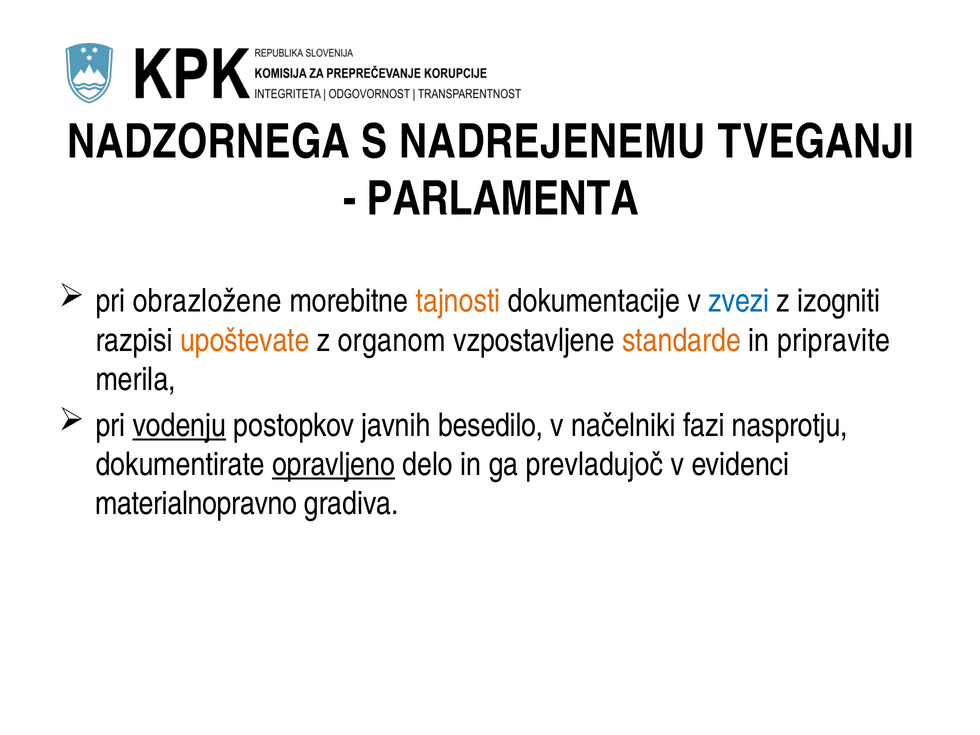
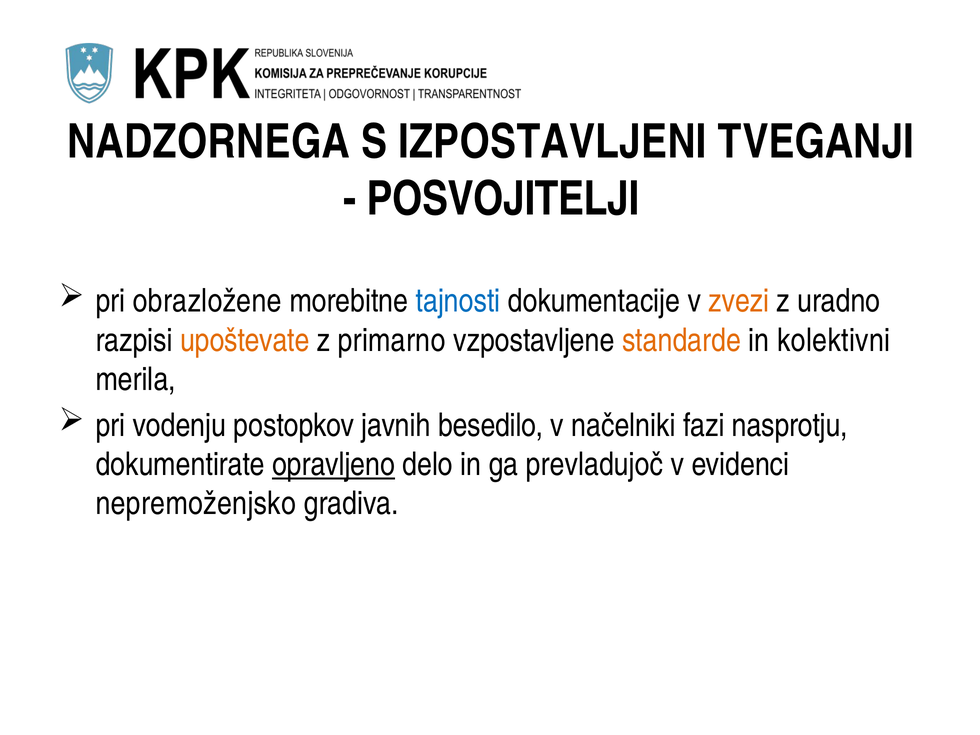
NADREJENEMU: NADREJENEMU -> IZPOSTAVLJENI (553, 142)
PARLAMENTA: PARLAMENTA -> POSVOJITELJI (503, 199)
tajnosti colour: orange -> blue (458, 301)
zvezi colour: blue -> orange (739, 301)
izogniti: izogniti -> uradno (839, 301)
organom: organom -> primarno (392, 340)
pripravite: pripravite -> kolektivni (834, 340)
vodenju underline: present -> none (179, 425)
materialnopravno: materialnopravno -> nepremoženjsko (196, 504)
